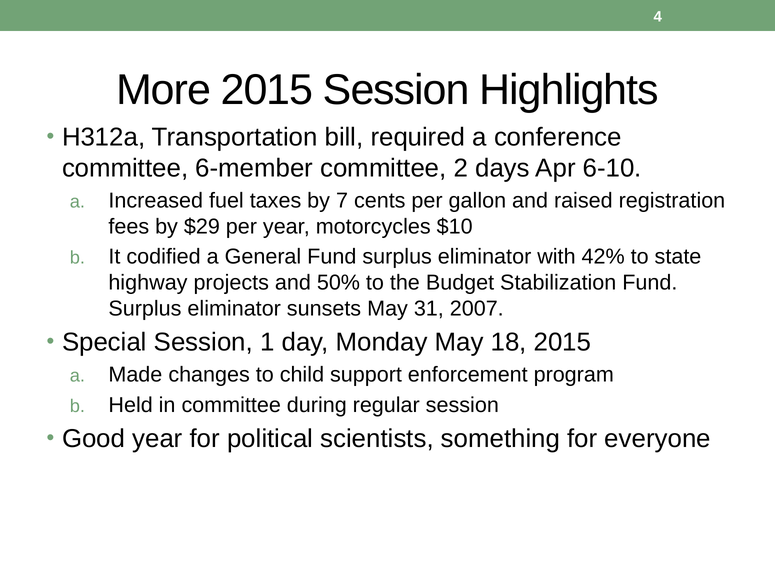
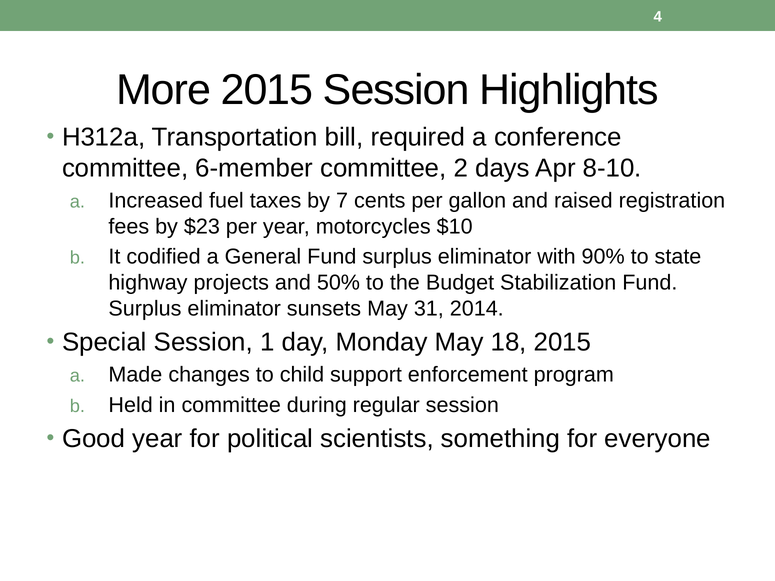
6-10: 6-10 -> 8-10 (612, 168)
$29: $29 -> $23 (202, 227)
42%: 42% -> 90% (603, 257)
2007: 2007 -> 2014 (477, 309)
